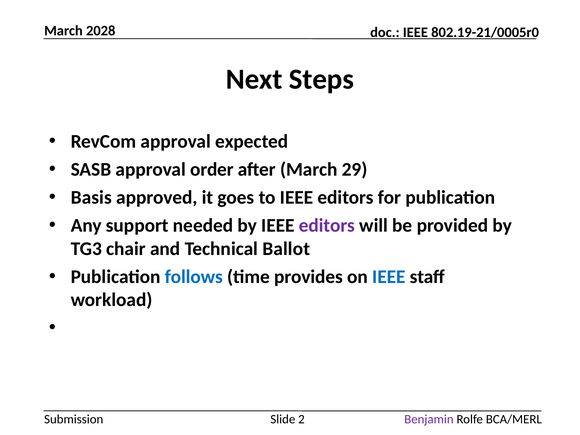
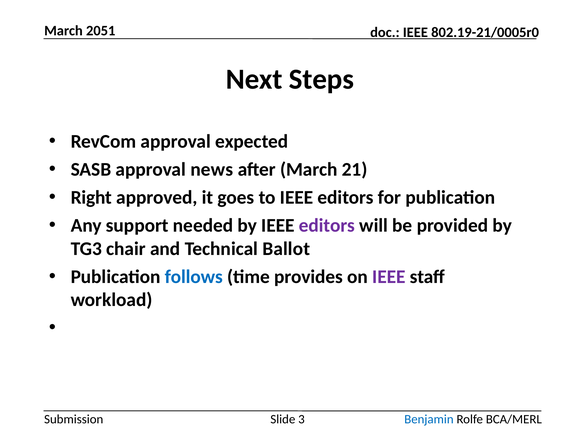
2028: 2028 -> 2051 (101, 31)
order: order -> news (212, 169)
29: 29 -> 21 (355, 169)
Basis: Basis -> Right (91, 197)
IEEE colour: blue -> purple (389, 277)
2: 2 -> 3 (301, 419)
Benjamin colour: purple -> blue (429, 419)
